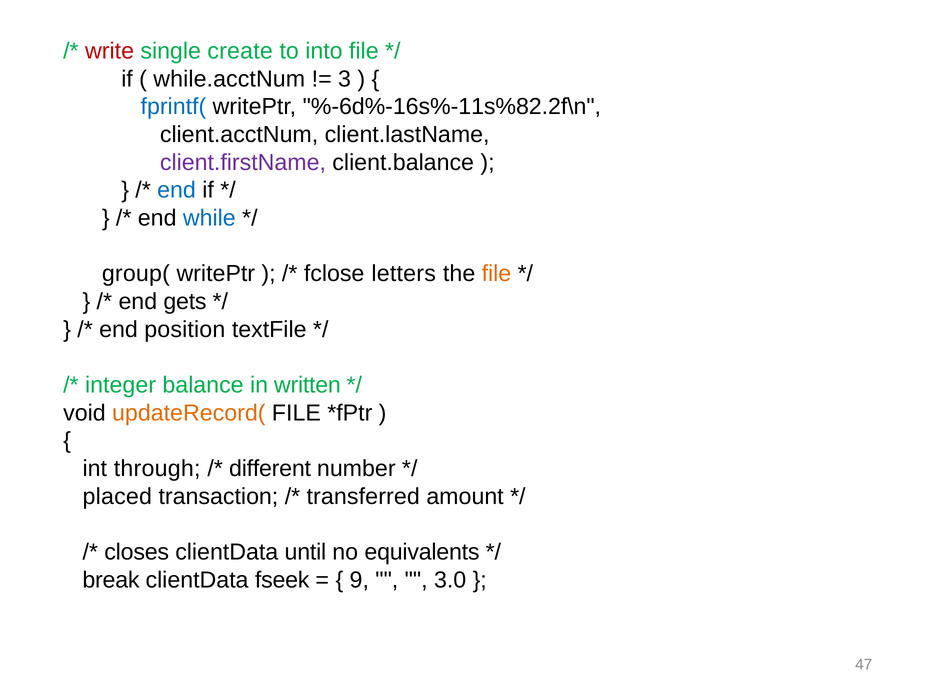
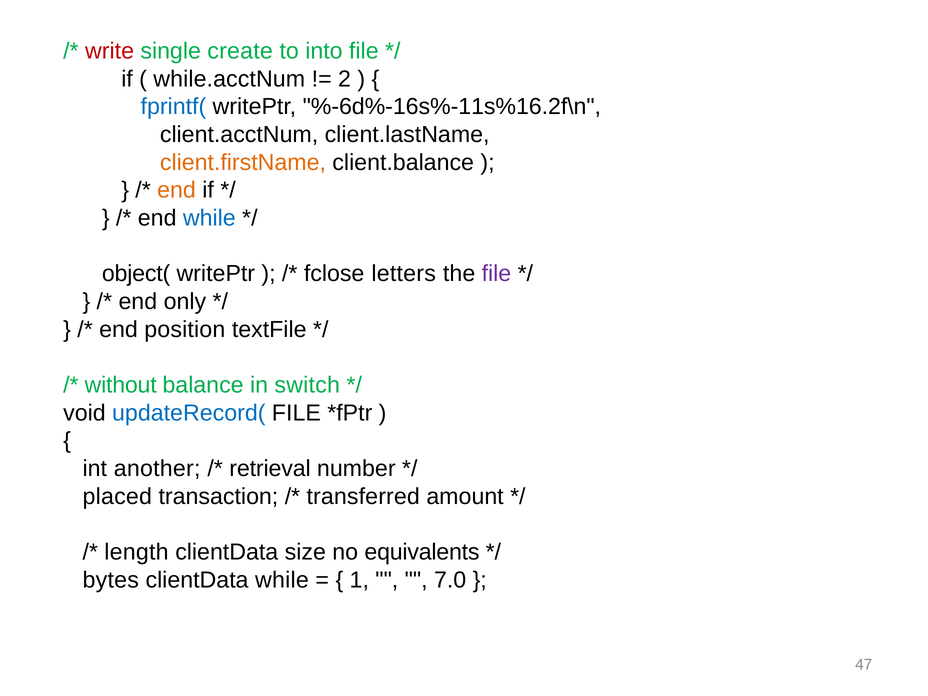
3: 3 -> 2 (345, 79)
%-6d%-16s%-11s%82.2f\n: %-6d%-16s%-11s%82.2f\n -> %-6d%-16s%-11s%16.2f\n (452, 107)
client.firstName colour: purple -> orange (243, 162)
end colour: blue -> orange (177, 190)
group(: group( -> object( (136, 274)
file colour: orange -> purple (496, 274)
gets: gets -> only (185, 302)
integer: integer -> without (121, 385)
written: written -> switch (307, 385)
updateRecord( colour: orange -> blue (189, 413)
through: through -> another (157, 469)
different: different -> retrieval (270, 469)
closes: closes -> length (136, 552)
until: until -> size (305, 552)
break: break -> bytes (111, 580)
clientData fseek: fseek -> while (282, 580)
9: 9 -> 1 (359, 580)
3.0: 3.0 -> 7.0 (450, 580)
